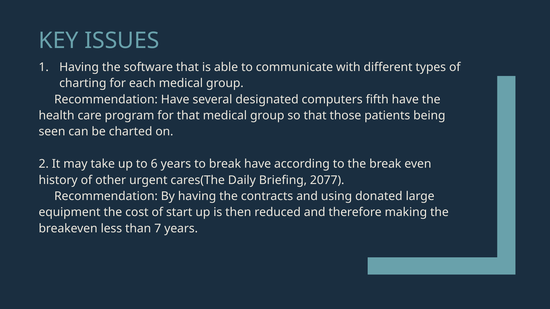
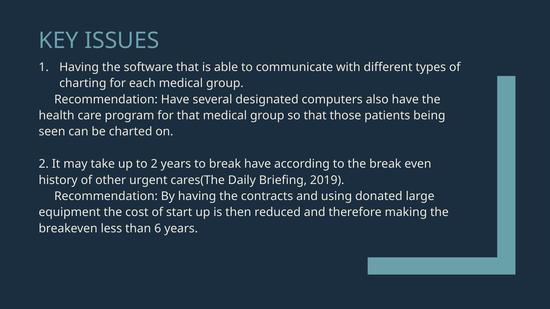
fifth: fifth -> also (377, 99)
to 6: 6 -> 2 (154, 164)
2077: 2077 -> 2019 (327, 180)
7: 7 -> 6 (158, 229)
